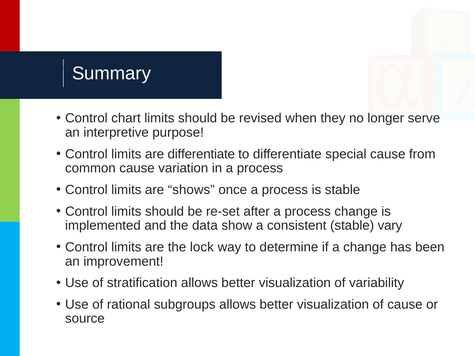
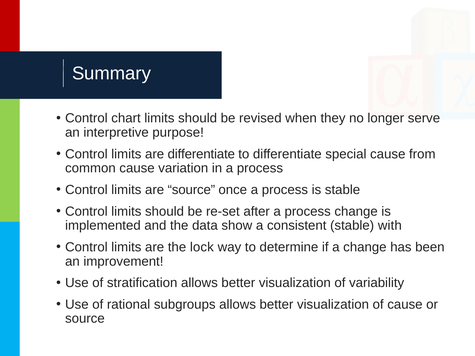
are shows: shows -> source (191, 190)
vary: vary -> with (390, 226)
